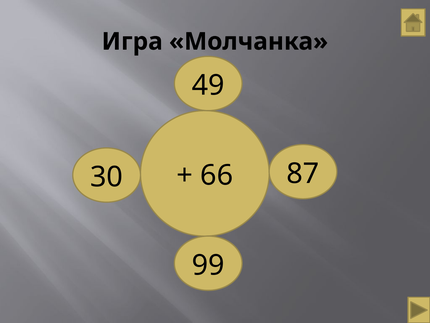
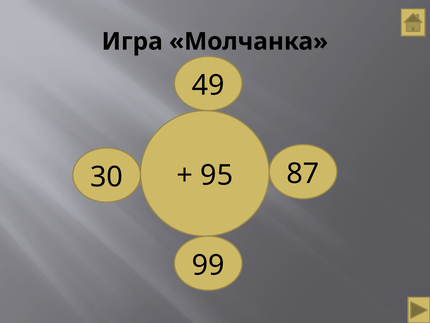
66: 66 -> 95 (217, 175)
